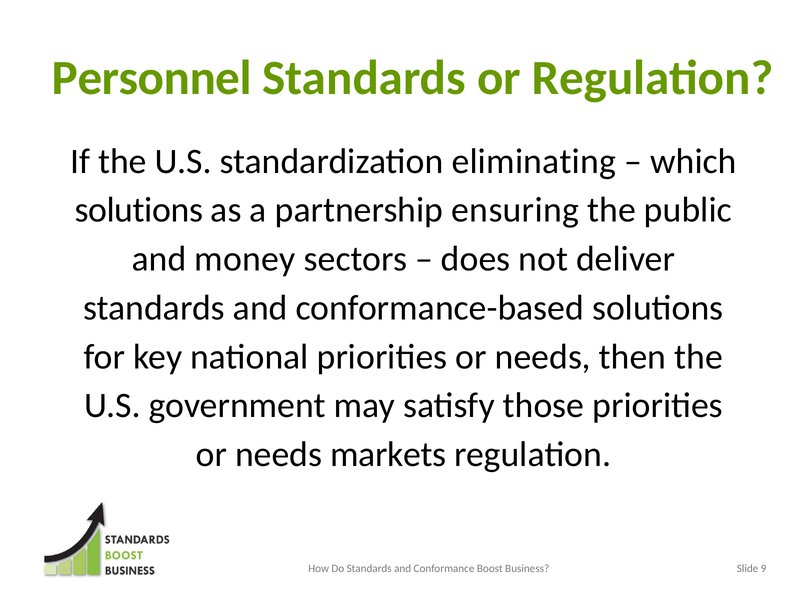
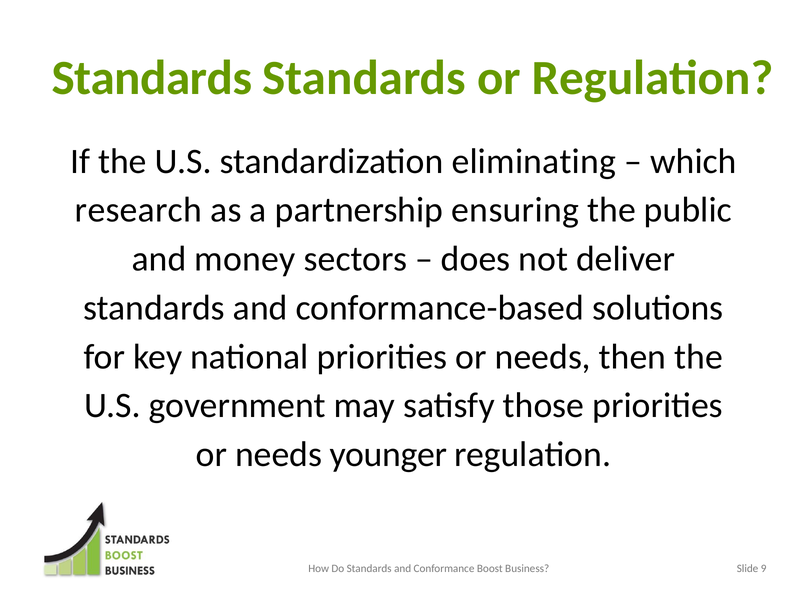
Personnel: Personnel -> Standards (152, 78)
solutions: solutions -> research (138, 210)
markets: markets -> younger (388, 454)
